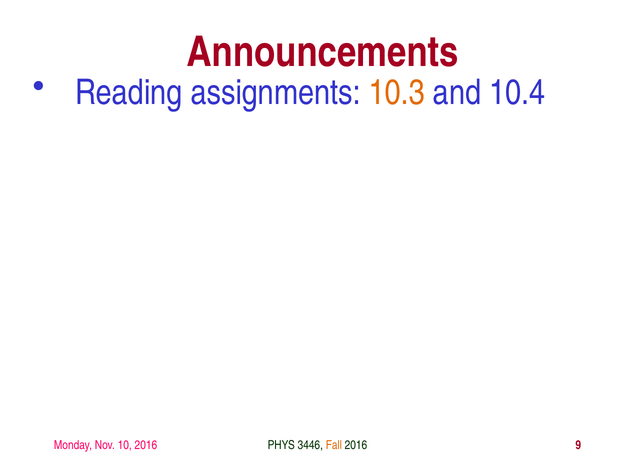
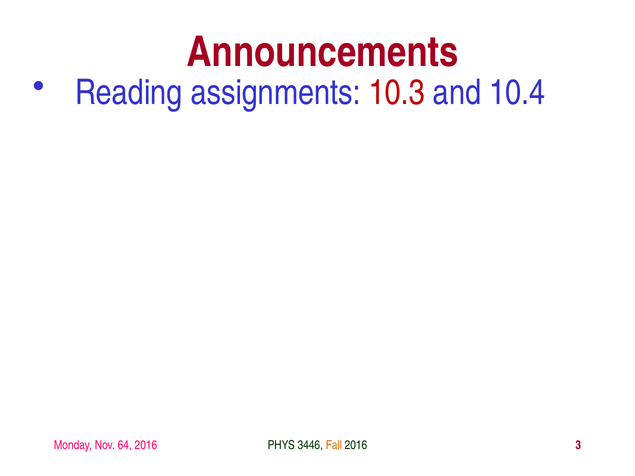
10.3 colour: orange -> red (397, 93)
10: 10 -> 64 (125, 445)
9: 9 -> 3 (578, 445)
